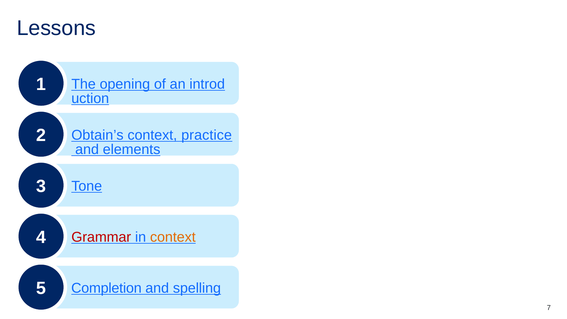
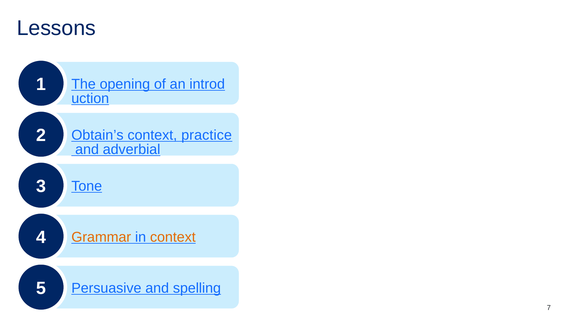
elements: elements -> adverbial (132, 149)
Grammar colour: red -> orange (101, 237)
Completion: Completion -> Persuasive (106, 288)
